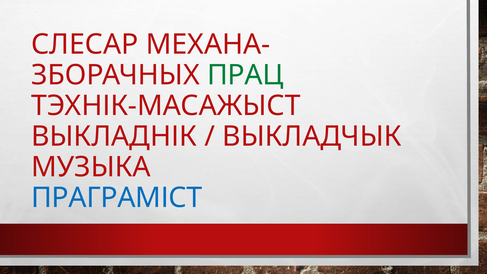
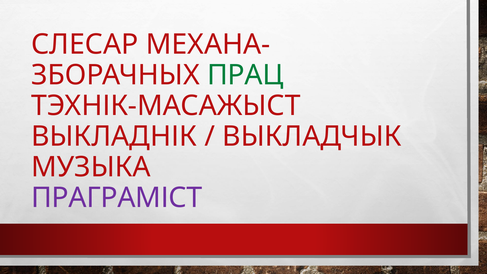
ПРАГРАМІСТ colour: blue -> purple (117, 198)
